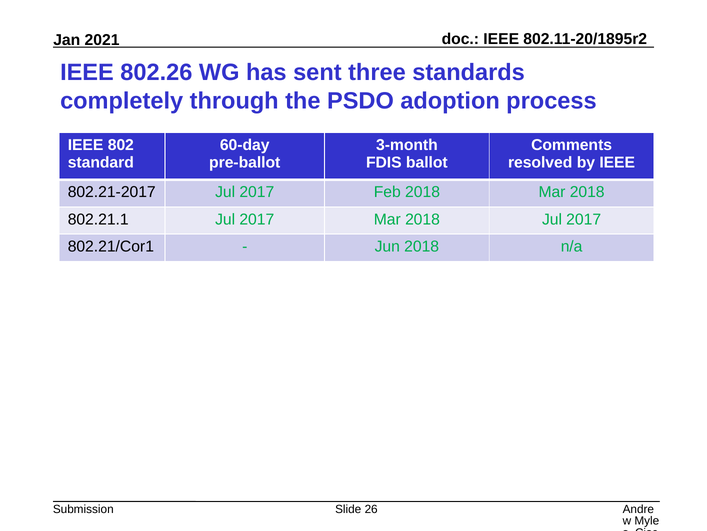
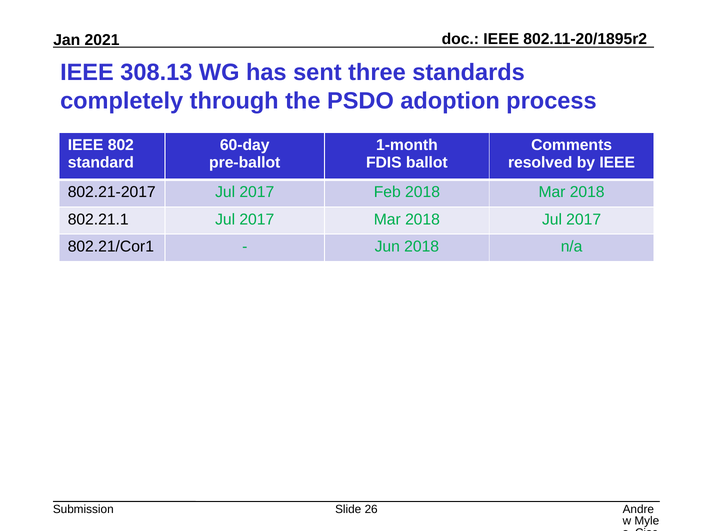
802.26: 802.26 -> 308.13 (156, 72)
3-month: 3-month -> 1-month (407, 145)
